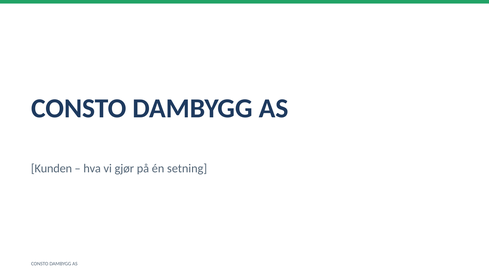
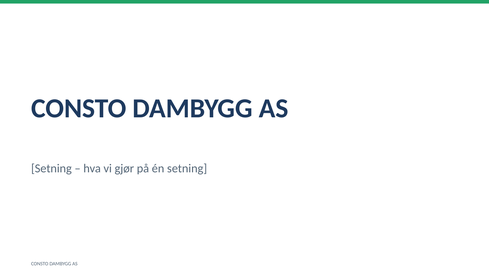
Kunden: Kunden -> Setning (51, 168)
